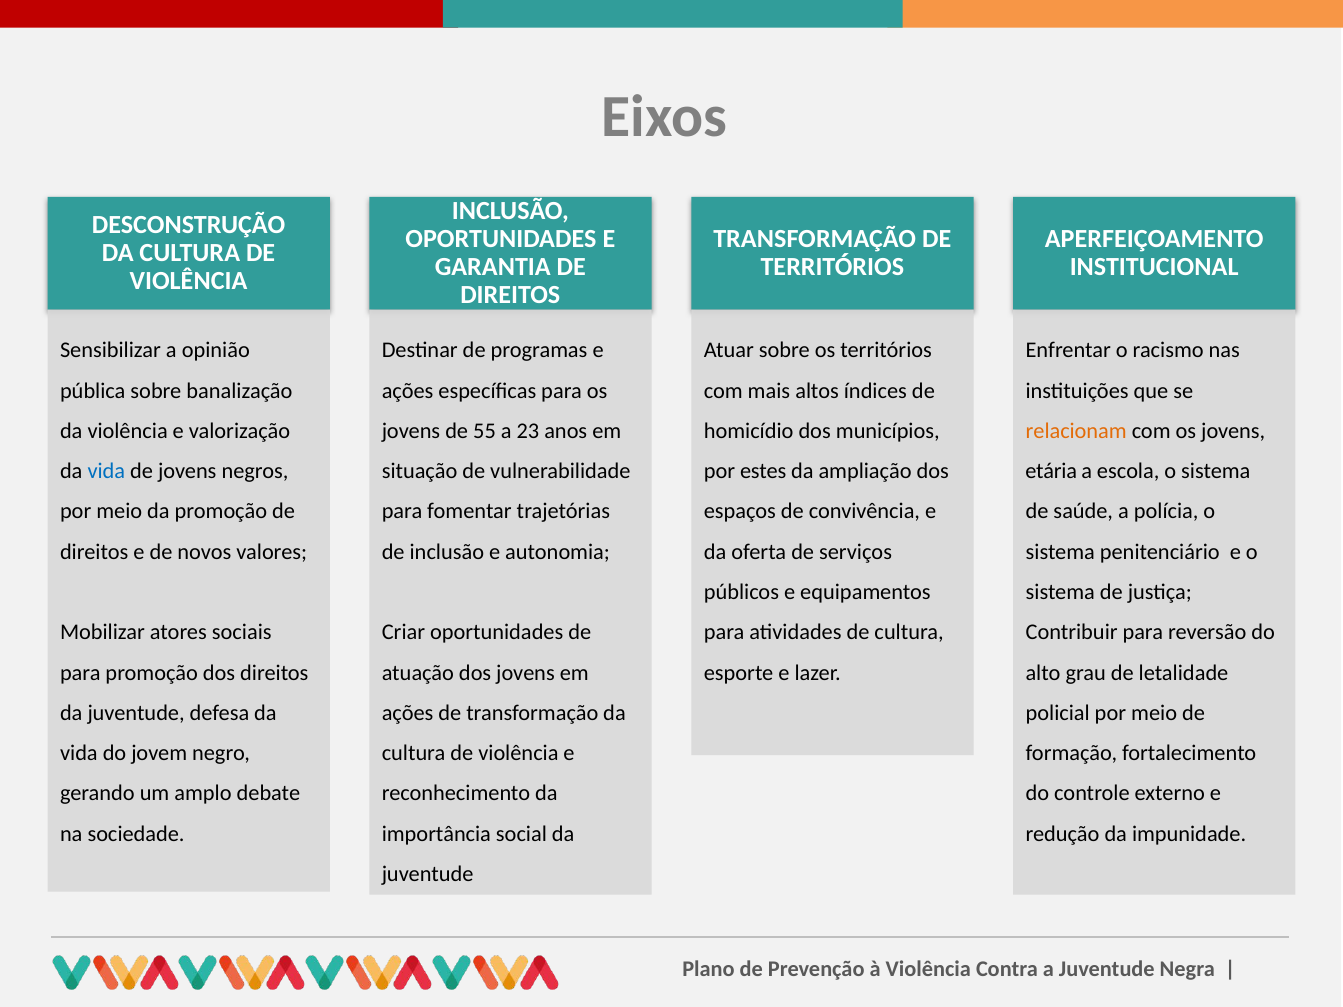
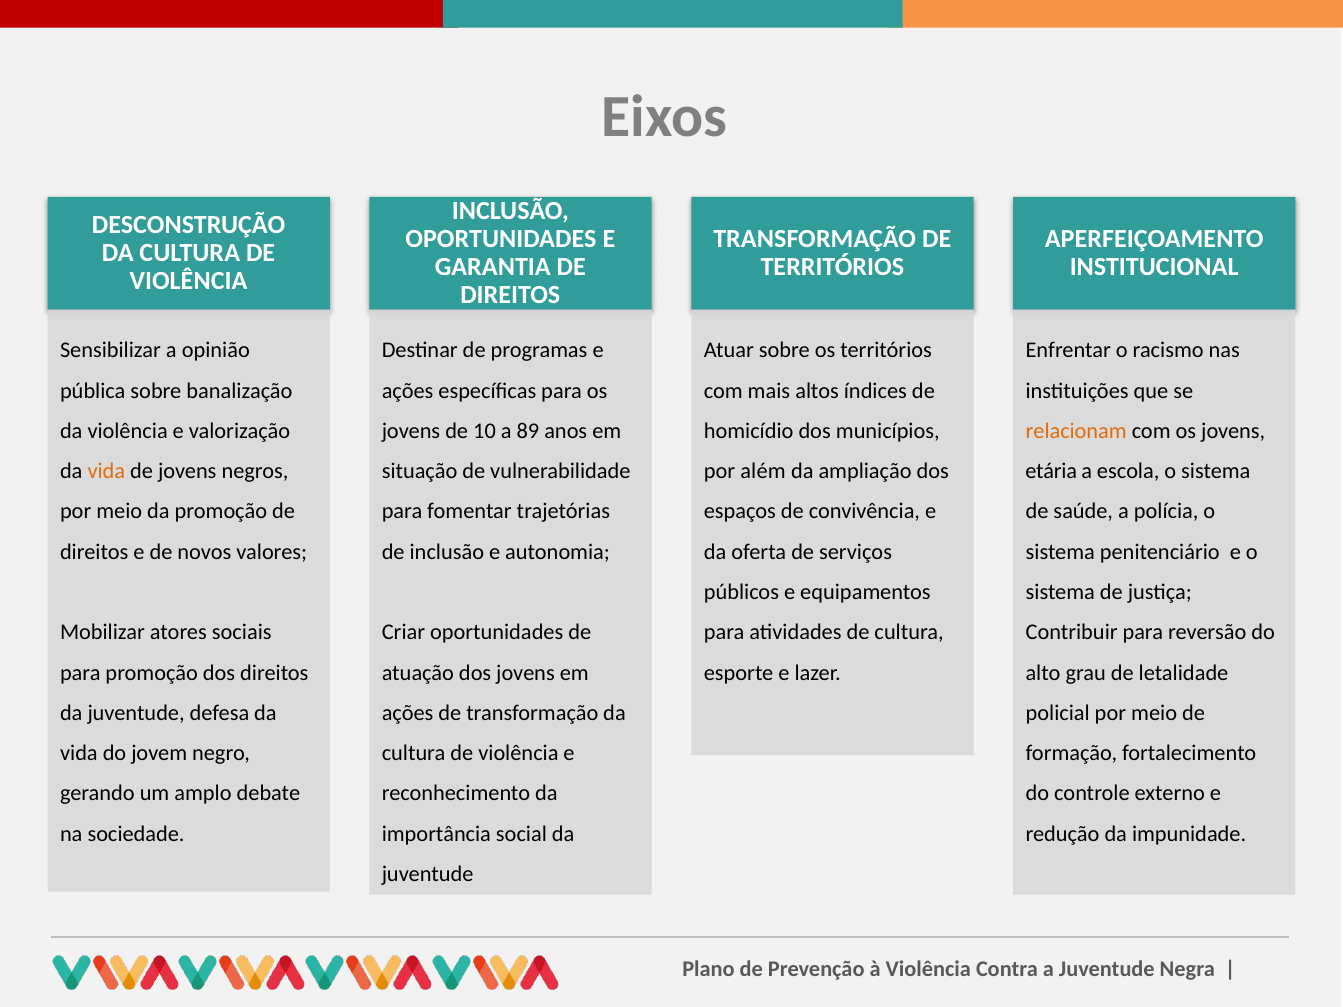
55: 55 -> 10 (485, 431)
23: 23 -> 89 (528, 431)
vida colour: blue -> orange (106, 471)
estes: estes -> além (763, 471)
